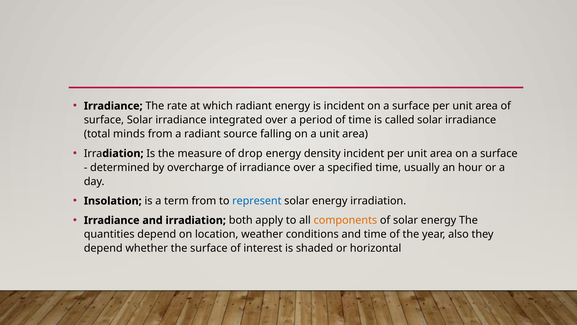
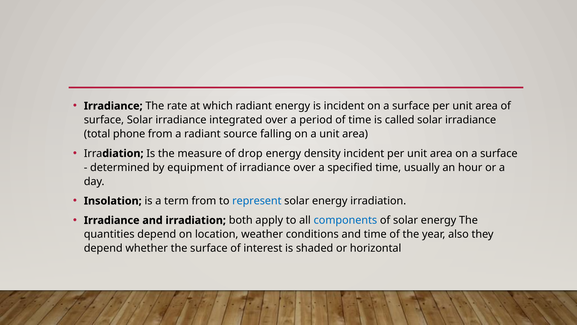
minds: minds -> phone (129, 134)
overcharge: overcharge -> equipment (195, 167)
components colour: orange -> blue (345, 220)
